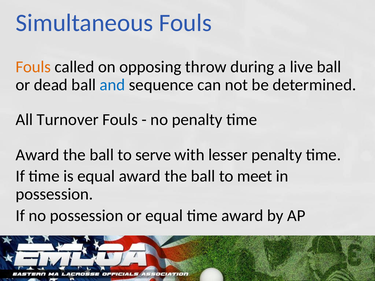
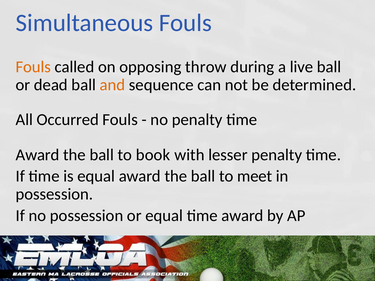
and colour: blue -> orange (112, 85)
Turnover: Turnover -> Occurred (68, 120)
serve: serve -> book (153, 155)
